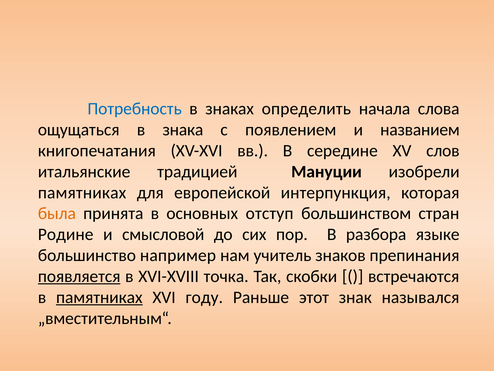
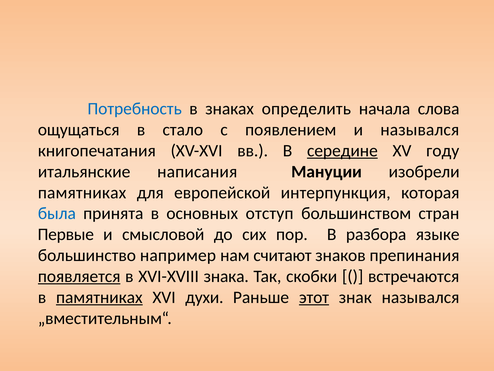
знака: знака -> стало (183, 130)
и названием: названием -> назывался (420, 130)
середине underline: none -> present (342, 150)
слов: слов -> году (443, 150)
традицией: традицией -> написания (197, 171)
была colour: orange -> blue (57, 213)
Родине: Родине -> Первые (66, 234)
учитель: учитель -> считают (283, 255)
точка: точка -> знака (226, 276)
году: году -> духи (204, 297)
этот underline: none -> present (314, 297)
